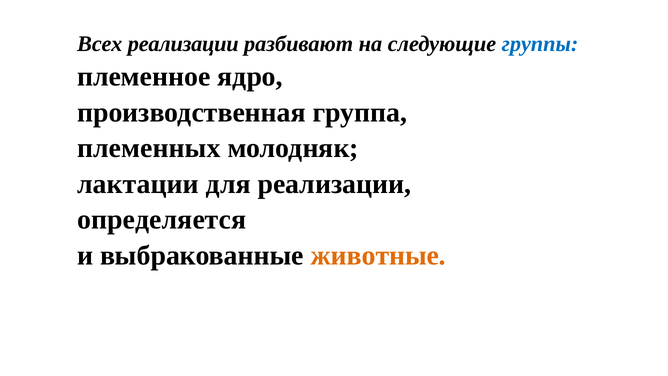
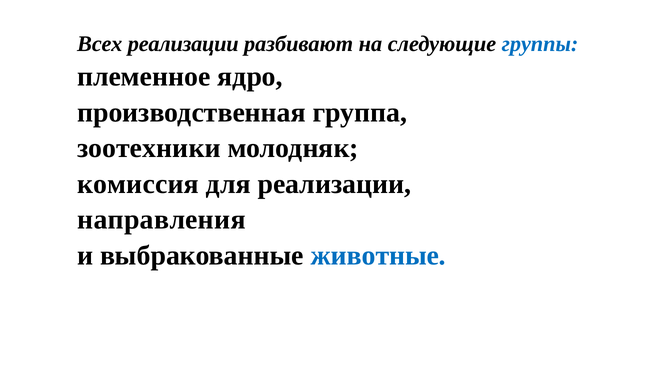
племенных: племенных -> зоотехники (149, 148)
лактации: лактации -> комиссия (138, 184)
определяется: определяется -> направления (162, 220)
животные colour: orange -> blue (378, 255)
